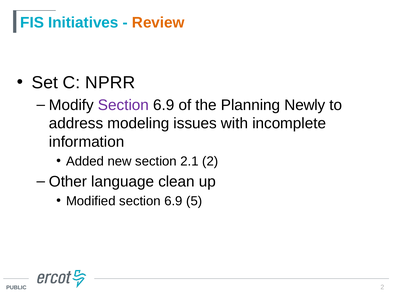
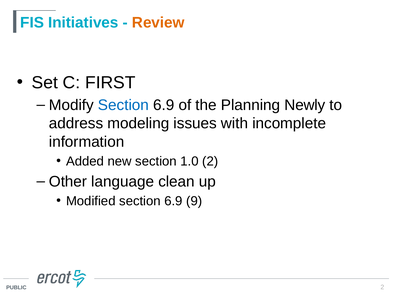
NPRR: NPRR -> FIRST (110, 82)
Section colour: purple -> blue (123, 105)
2.1: 2.1 -> 1.0 (189, 161)
5: 5 -> 9 (194, 201)
